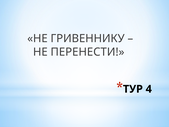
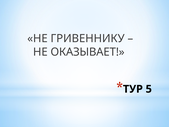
ПЕРЕНЕСТИ: ПЕРЕНЕСТИ -> ОКАЗЫВАЕТ (88, 52)
4: 4 -> 5 (149, 89)
